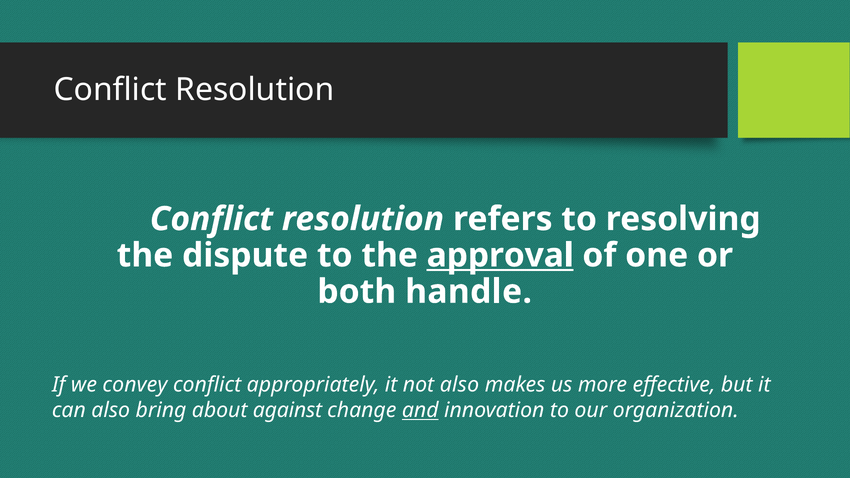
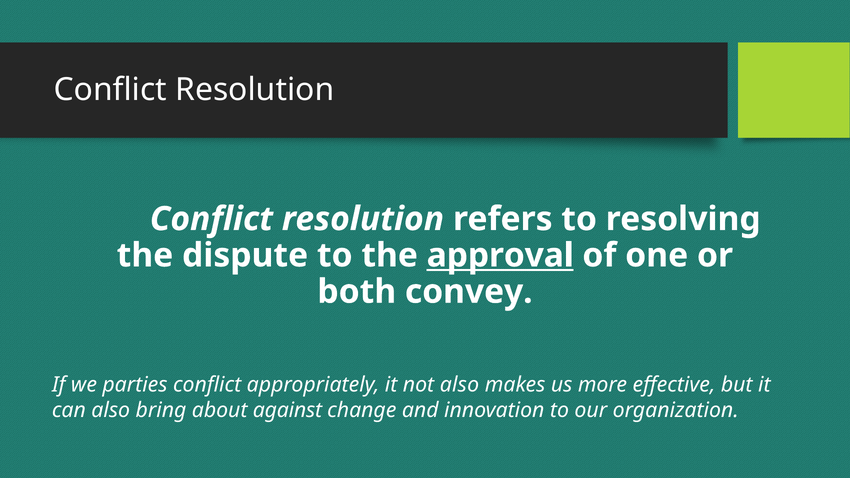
handle: handle -> convey (469, 292)
convey: convey -> parties (135, 385)
and underline: present -> none (420, 411)
